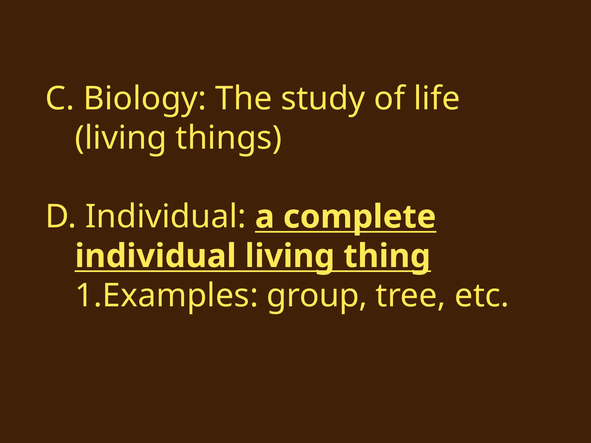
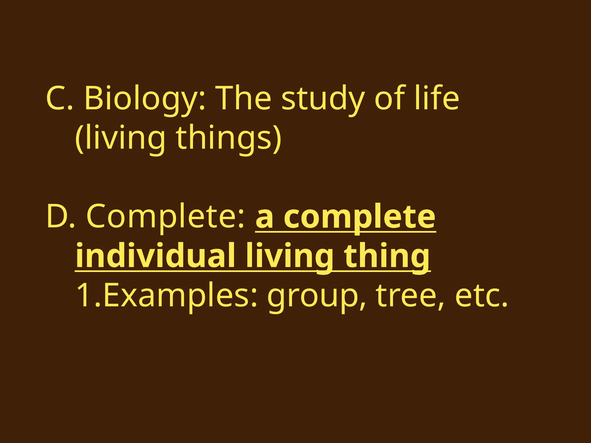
D Individual: Individual -> Complete (166, 217)
